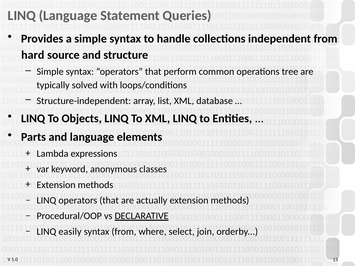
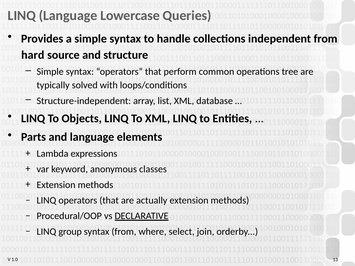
Statement: Statement -> Lowercase (130, 16)
easily: easily -> group (70, 232)
